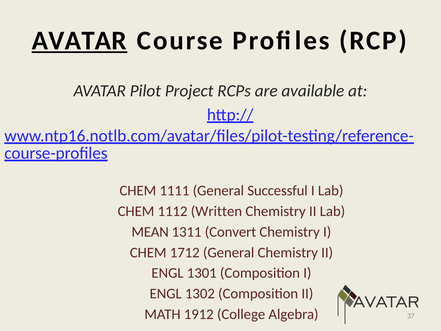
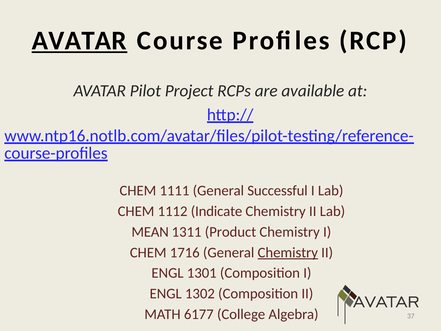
Written: Written -> Indicate (217, 211)
Convert: Convert -> Product (230, 232)
1712: 1712 -> 1716 (185, 252)
Chemistry underline: none -> present (288, 252)
1912: 1912 -> 6177 (199, 314)
